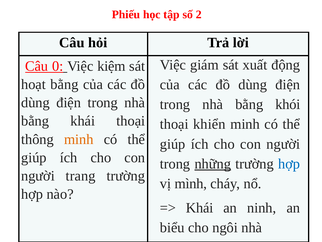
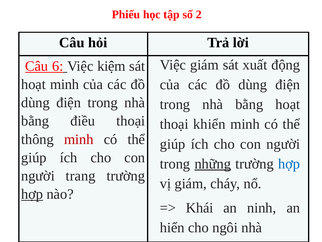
0: 0 -> 6 (58, 66)
hoạt bằng: bằng -> minh (65, 84)
bằng khói: khói -> hoạt (288, 104)
bằng khái: khái -> điều (83, 121)
minh colour: orange -> red (79, 139)
vị mình: mình -> giám (191, 183)
hợp underline: none -> present (32, 194)
biểu: biểu -> hiển (172, 227)
